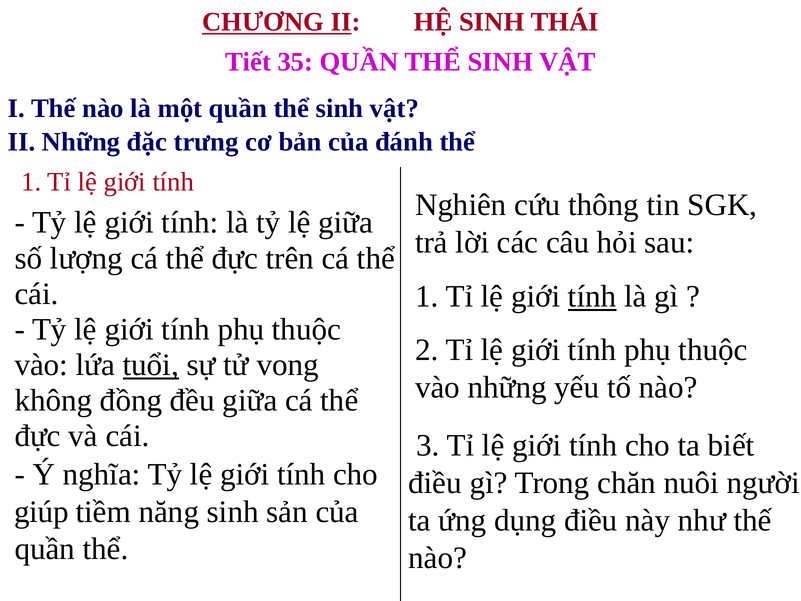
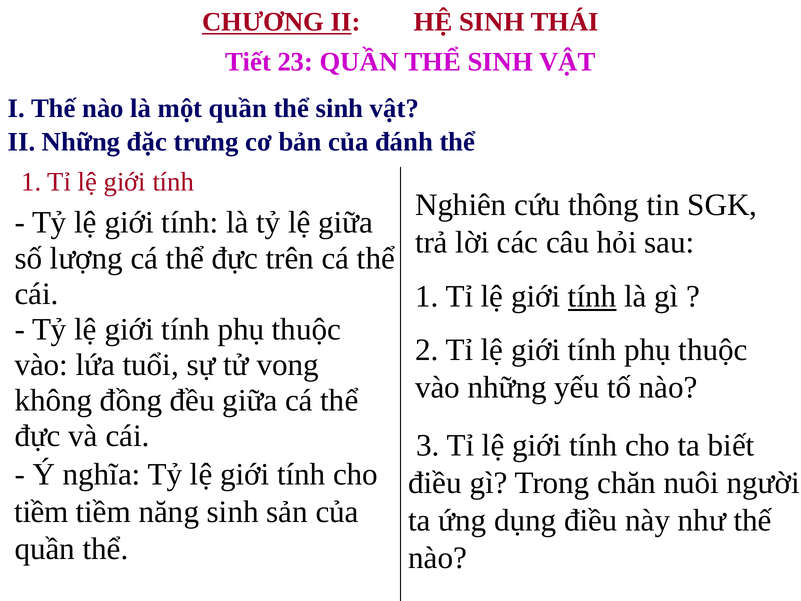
35: 35 -> 23 (295, 62)
tuổi underline: present -> none (151, 365)
giúp: giúp -> tiềm (41, 512)
